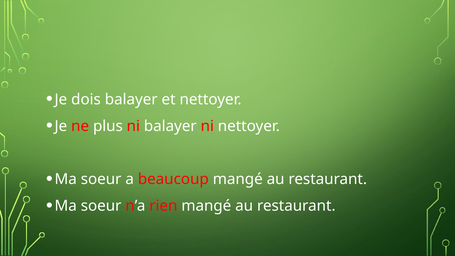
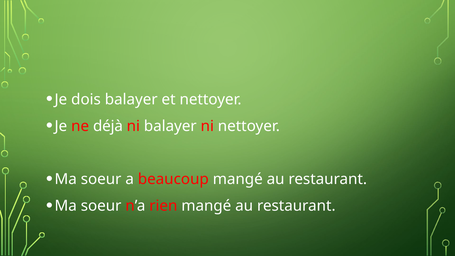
plus: plus -> déjà (108, 126)
